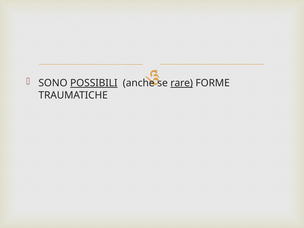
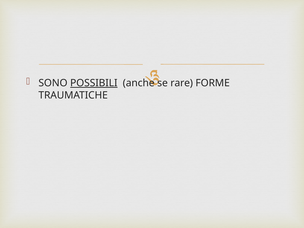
rare underline: present -> none (182, 83)
